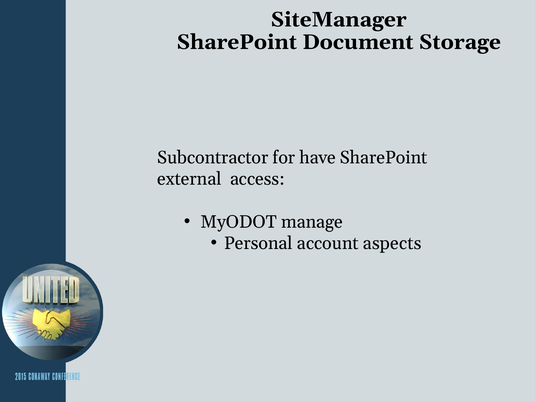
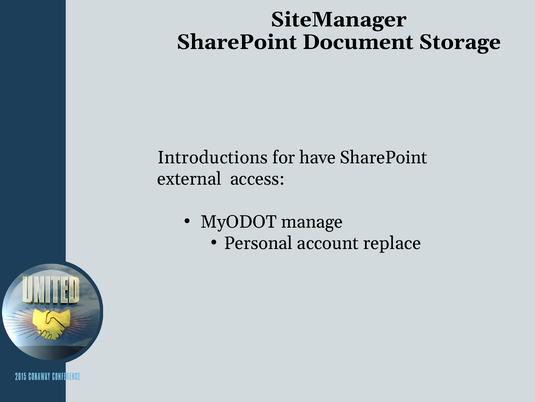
Subcontractor: Subcontractor -> Introductions (213, 157)
aspects: aspects -> replace (392, 243)
